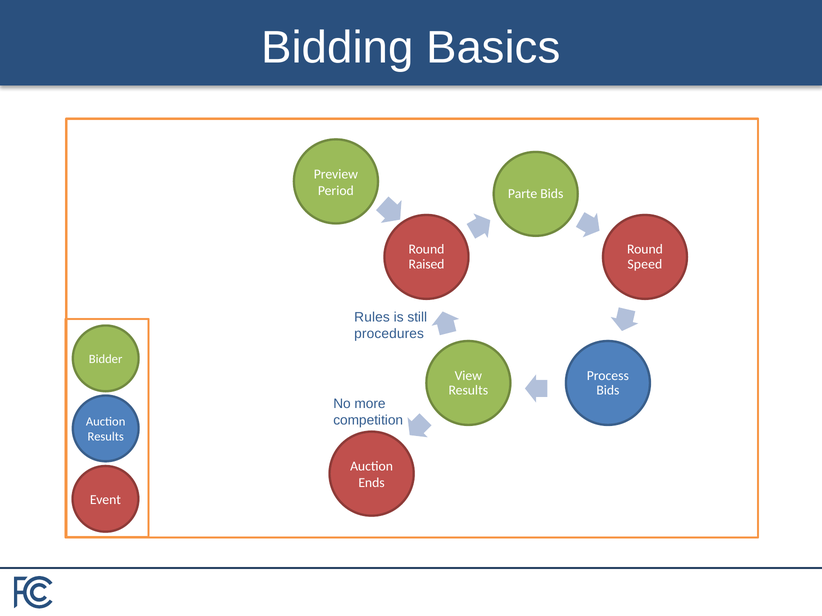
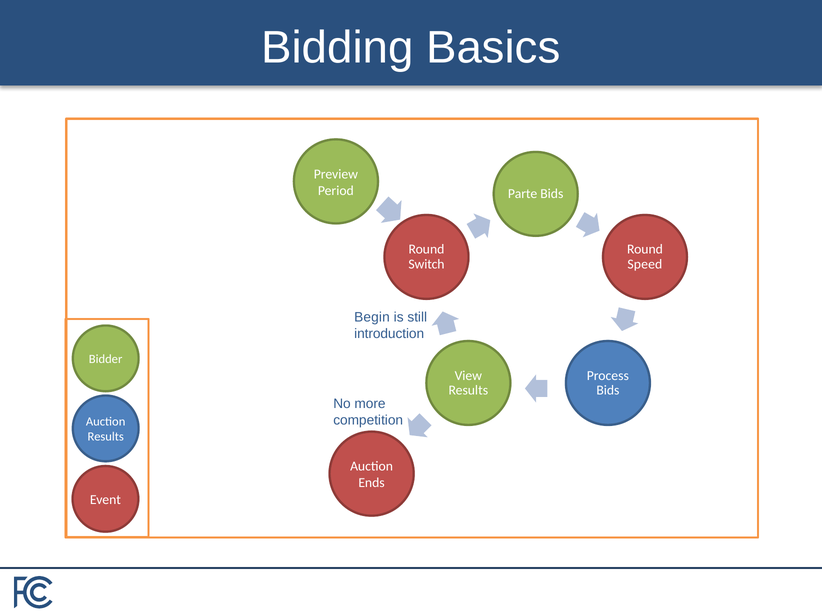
Raised: Raised -> Switch (426, 264)
Rules: Rules -> Begin (372, 318)
procedures: procedures -> introduction (389, 334)
